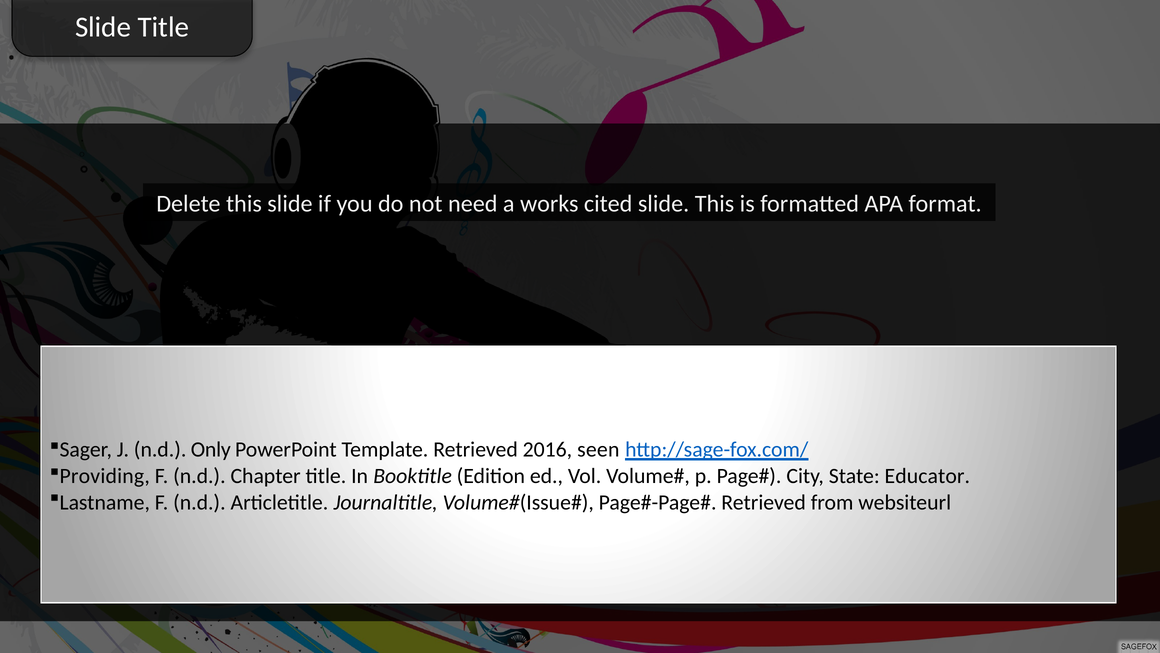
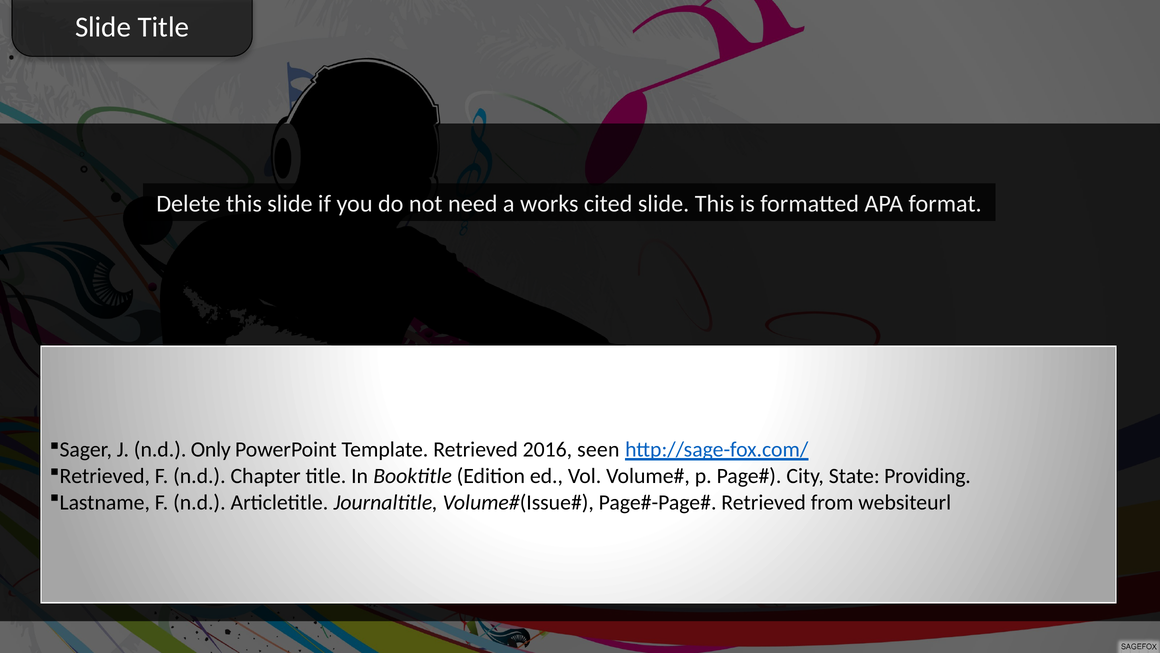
Providing: Providing -> Retrieved (105, 476)
Educator: Educator -> Providing (927, 476)
